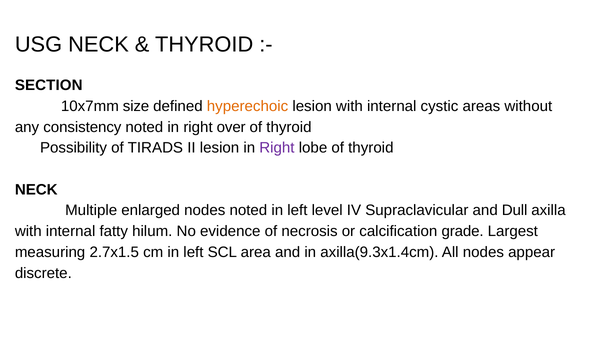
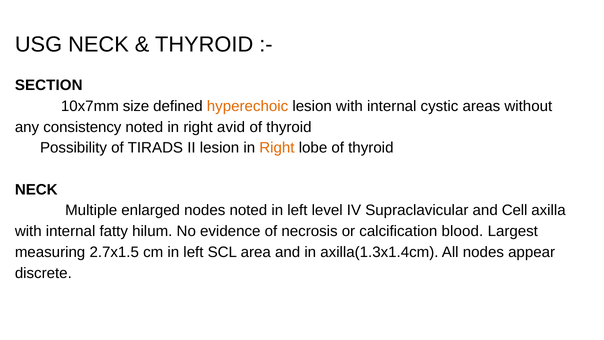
over: over -> avid (231, 127)
Right colour: purple -> orange (277, 148)
Dull: Dull -> Cell (515, 210)
grade: grade -> blood (462, 231)
axilla(9.3x1.4cm: axilla(9.3x1.4cm -> axilla(1.3x1.4cm (379, 252)
